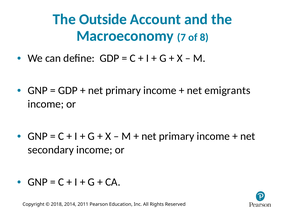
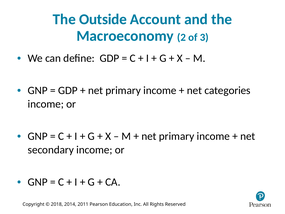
7: 7 -> 2 (182, 37)
8: 8 -> 3 (204, 37)
emigrants: emigrants -> categories (227, 90)
